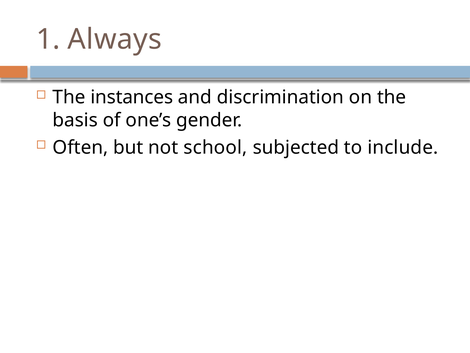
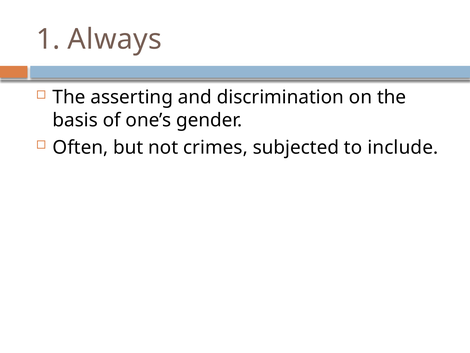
instances: instances -> asserting (132, 97)
school: school -> crimes (215, 147)
